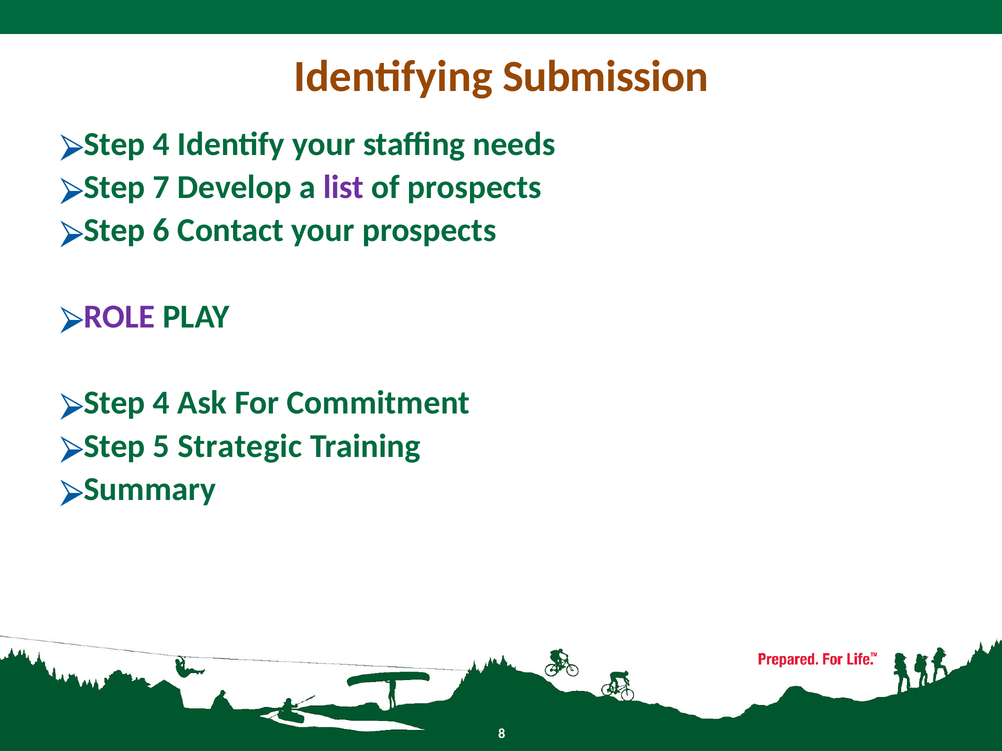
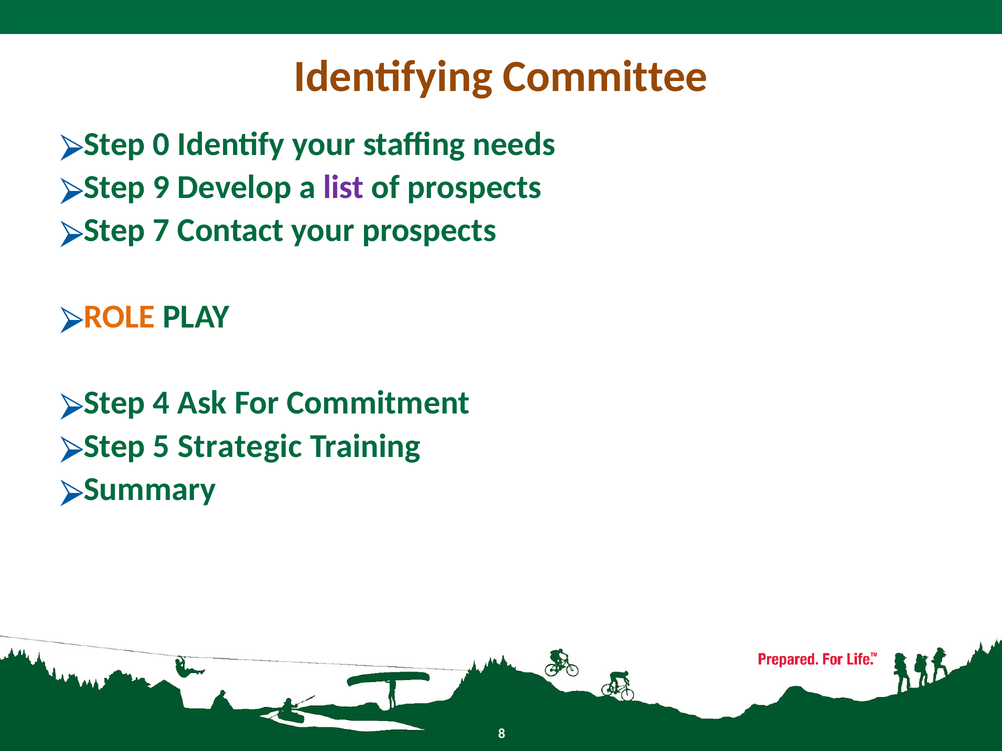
Submission: Submission -> Committee (605, 77)
4: 4 -> 0 (161, 144)
7: 7 -> 9 (161, 187)
6: 6 -> 7 (161, 231)
ROLE colour: purple -> orange (120, 317)
